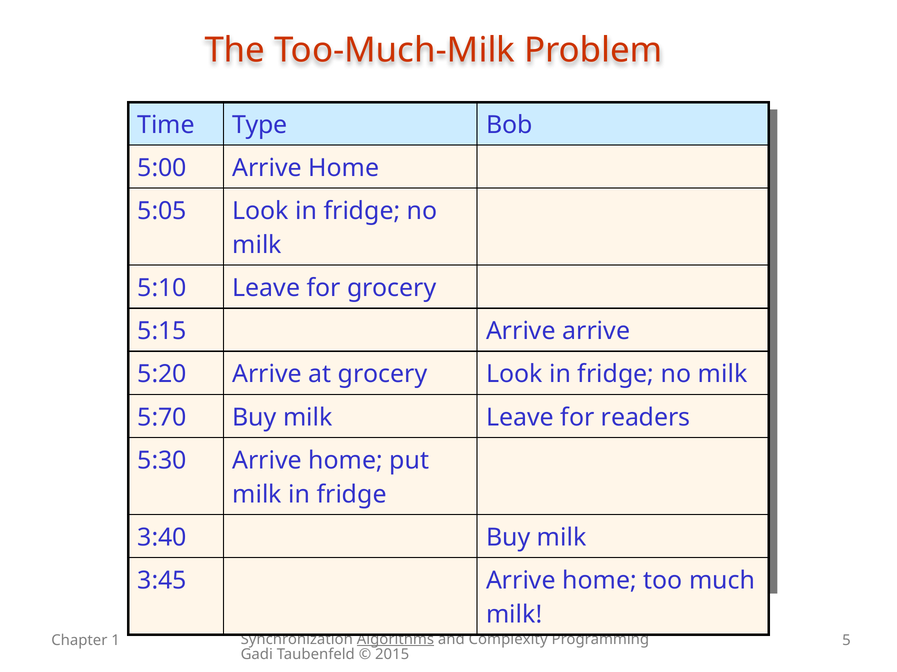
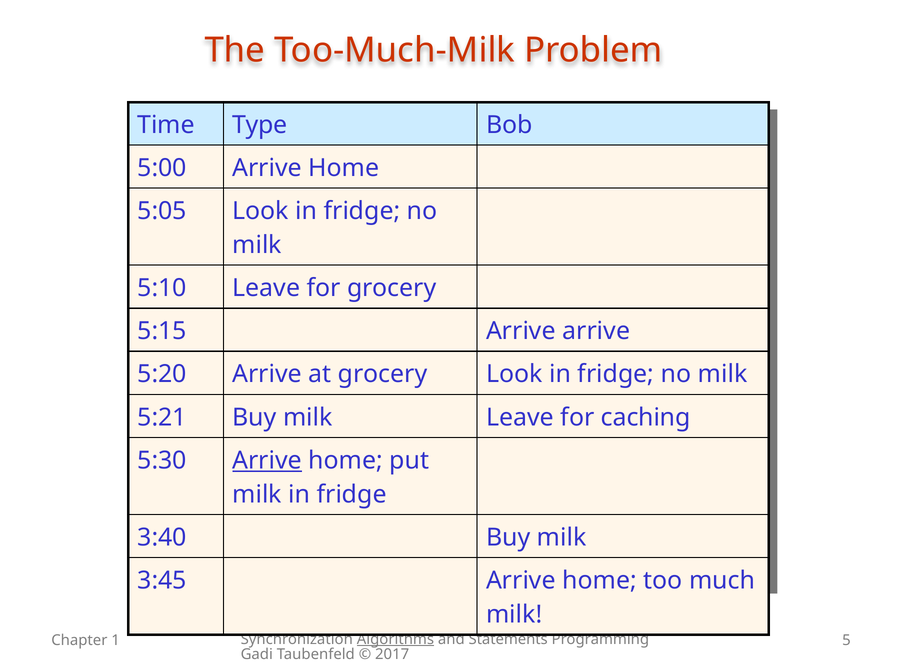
5:70: 5:70 -> 5:21 (162, 418)
readers: readers -> caching (646, 418)
Arrive underline: none -> present (267, 461)
Complexity: Complexity -> Statements (508, 640)
2015: 2015 -> 2017 (392, 655)
